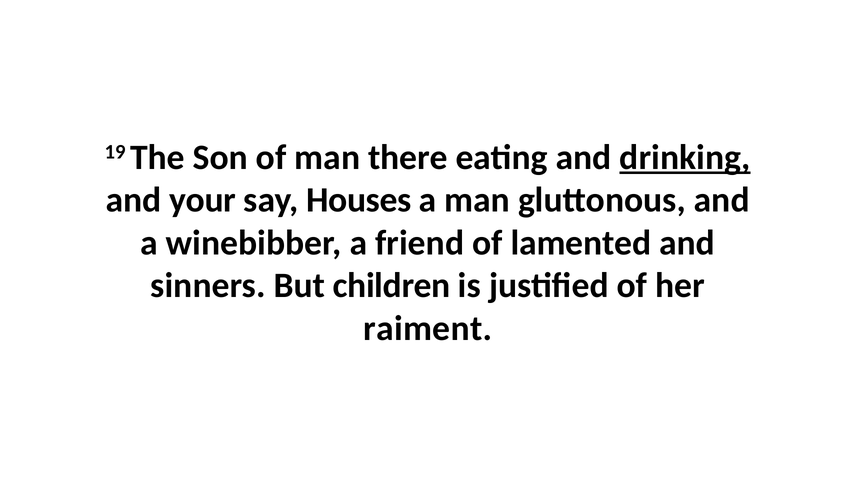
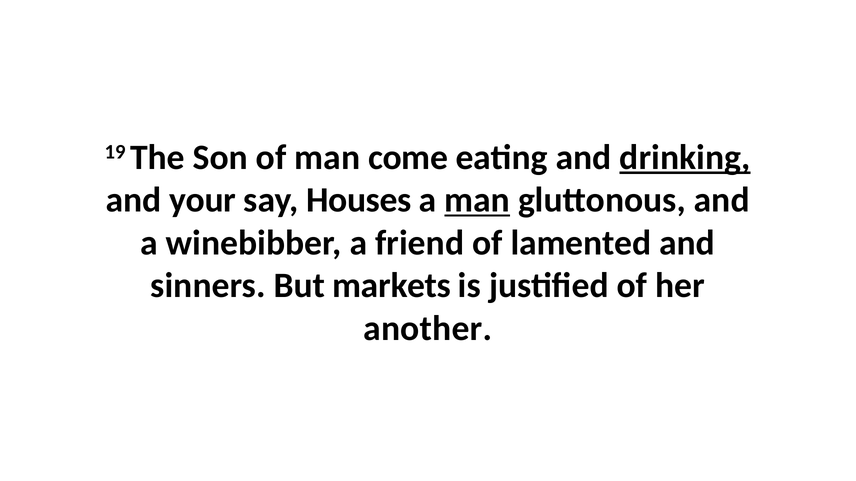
there: there -> come (408, 158)
man underline: none -> present (477, 200)
children: children -> markets (392, 286)
raiment: raiment -> another (428, 329)
